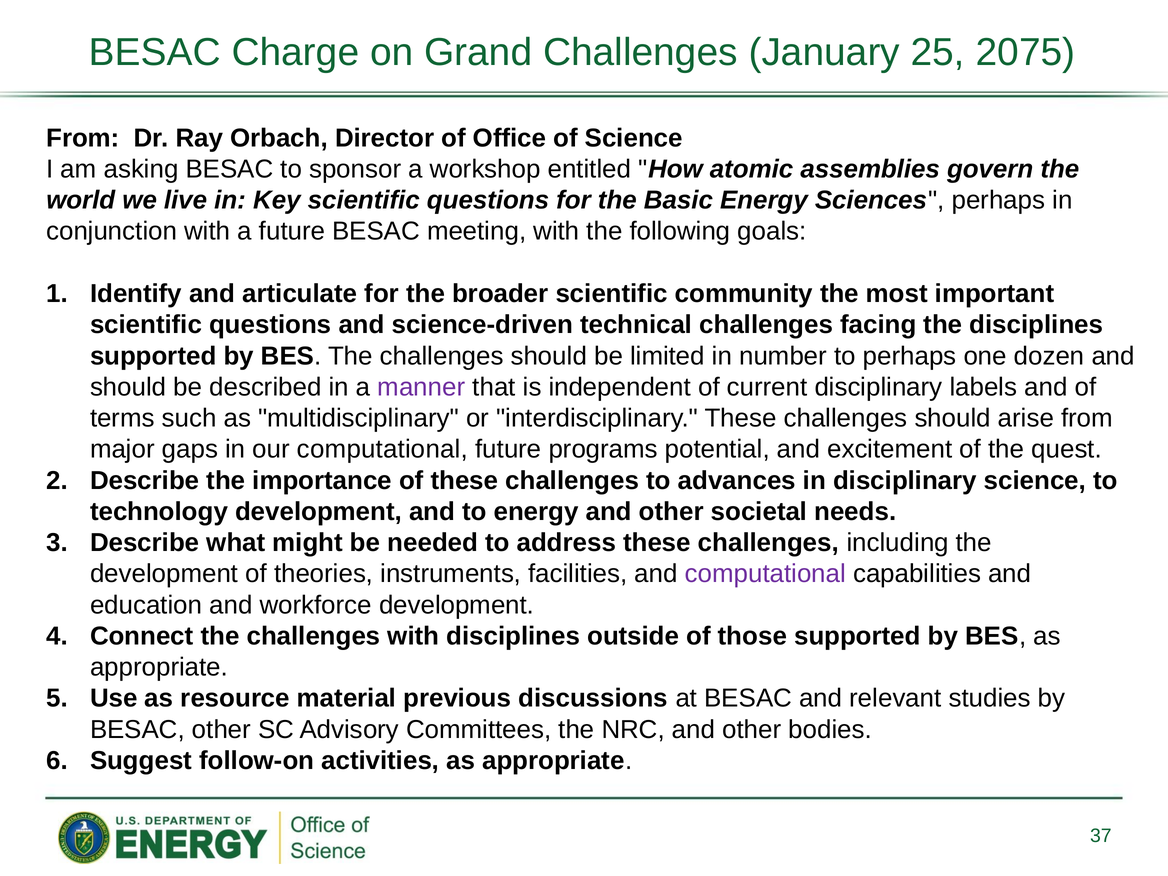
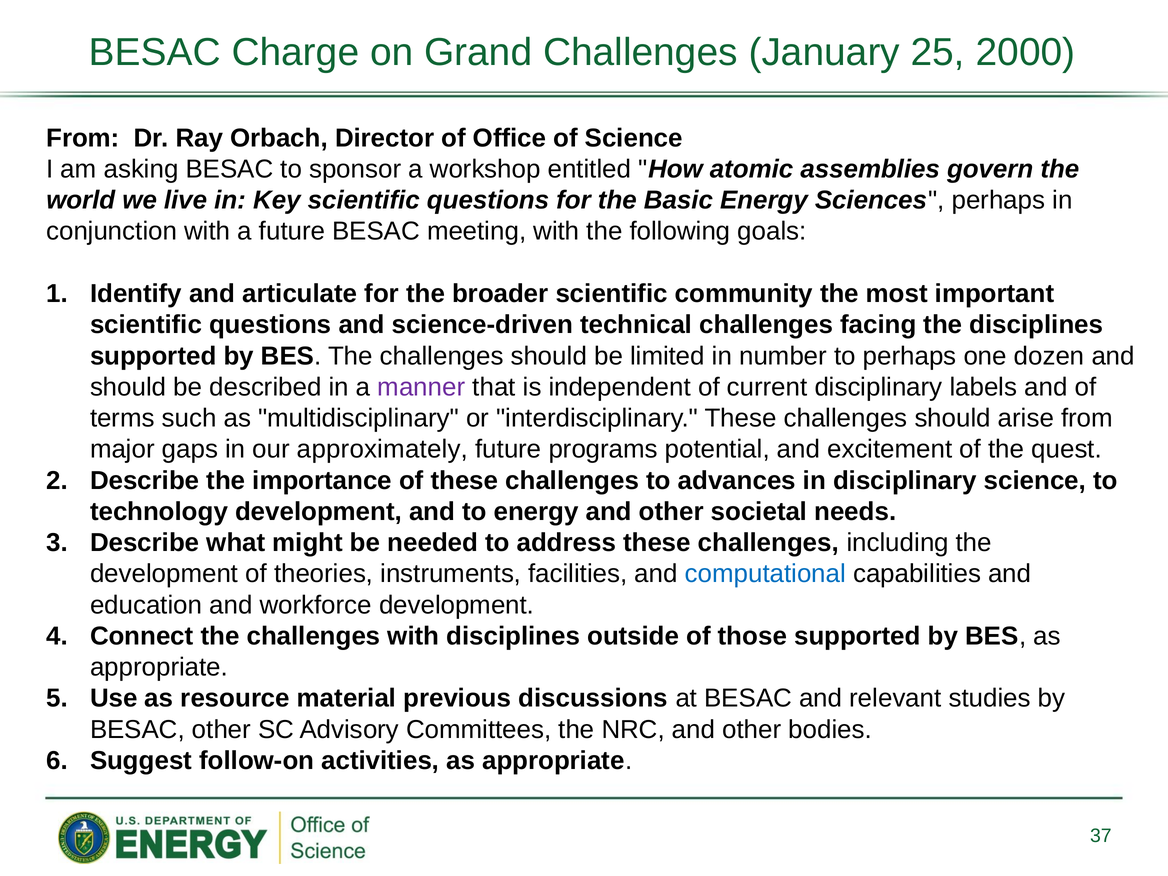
2075: 2075 -> 2000 (1026, 53)
our computational: computational -> approximately (382, 449)
computational colour: purple -> blue (765, 574)
